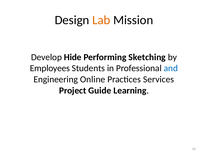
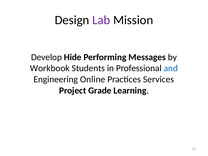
Lab colour: orange -> purple (101, 20)
Sketching: Sketching -> Messages (147, 57)
Employees: Employees -> Workbook (50, 68)
Guide: Guide -> Grade (100, 90)
